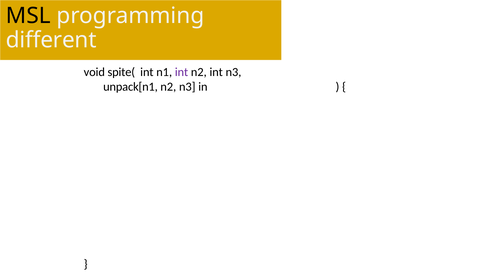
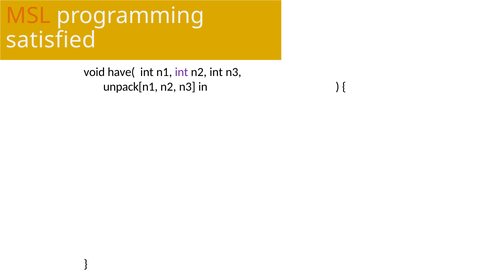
MSL colour: black -> orange (28, 16)
different: different -> satisfied (51, 40)
spite(: spite( -> have( (121, 72)
